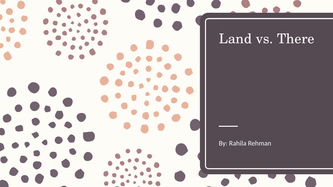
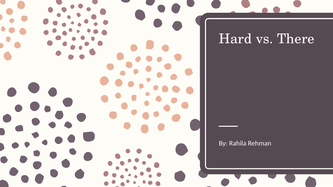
Land: Land -> Hard (235, 39)
